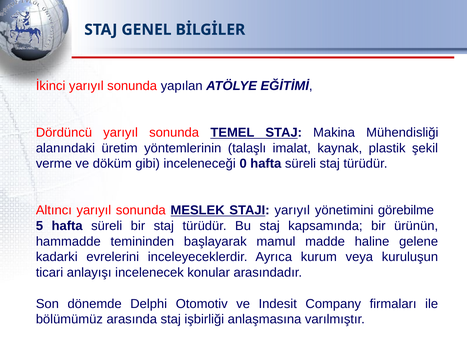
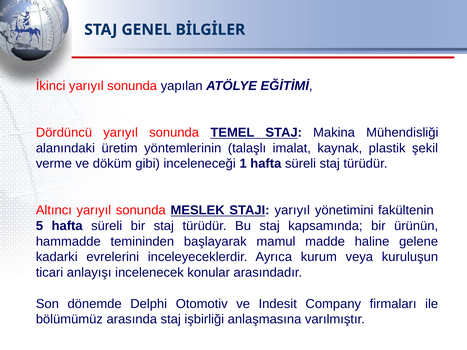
0: 0 -> 1 (243, 164)
görebilme: görebilme -> fakültenin (406, 210)
